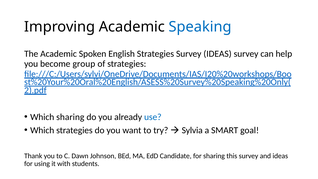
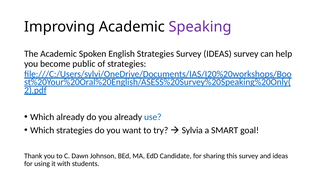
Speaking colour: blue -> purple (200, 27)
group: group -> public (84, 64)
Which sharing: sharing -> already (70, 117)
